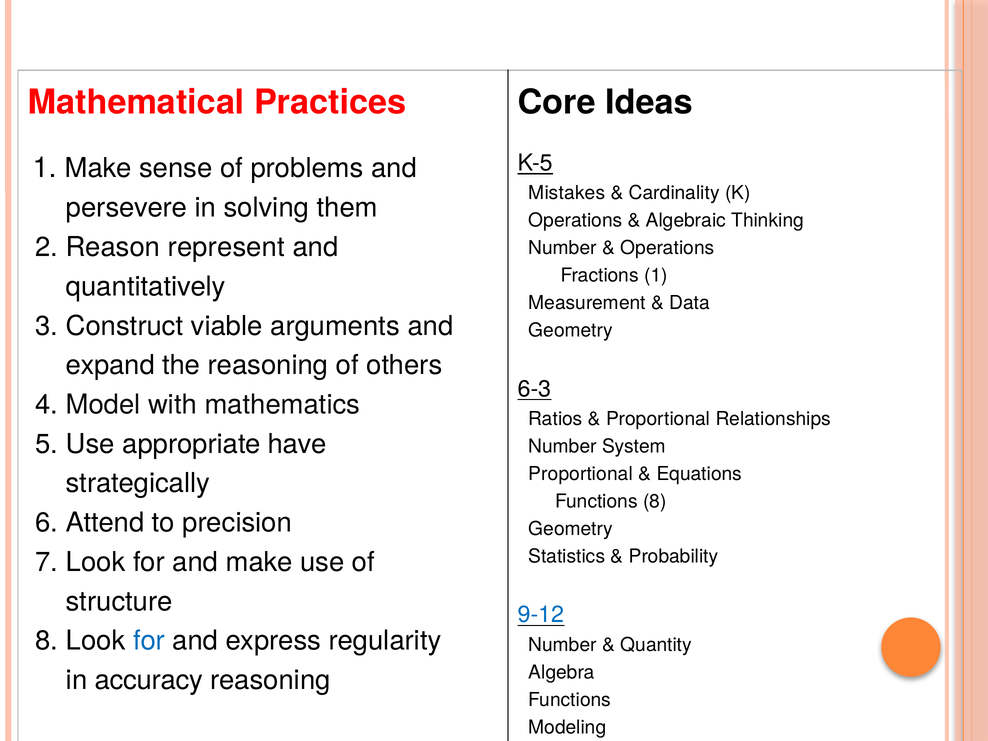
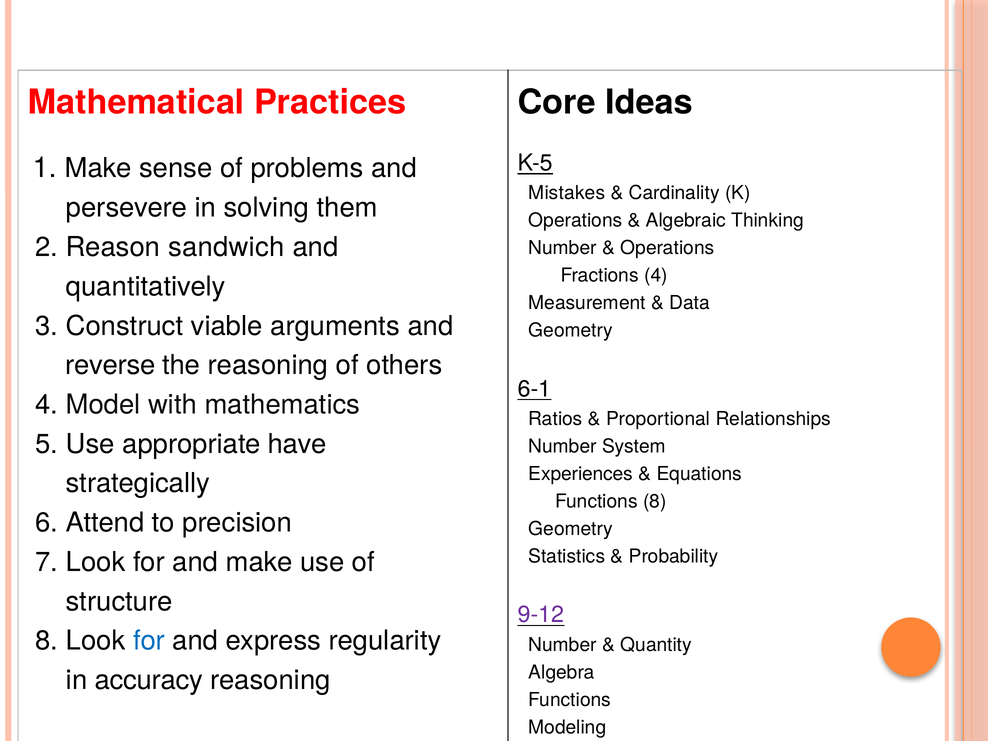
represent: represent -> sandwich (226, 247)
Fractions 1: 1 -> 4 (656, 275)
expand: expand -> reverse (110, 365)
6-3: 6-3 -> 6-1 (535, 389)
Proportional: Proportional -> Experiences (581, 474)
9-12 colour: blue -> purple (541, 615)
